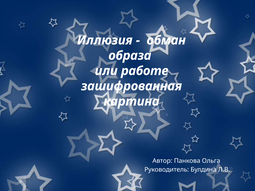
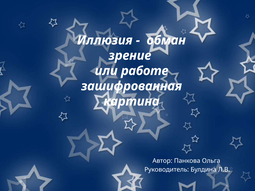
образа: образа -> зрение (130, 56)
